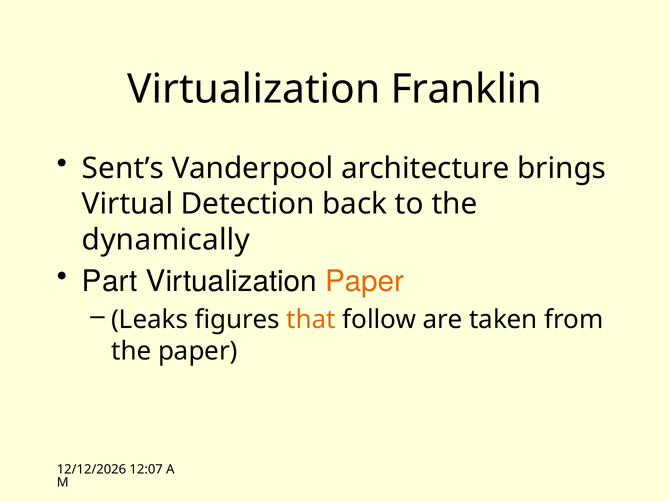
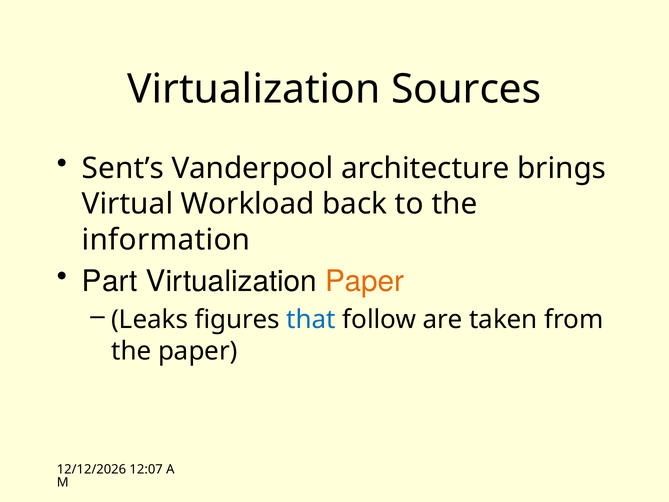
Franklin: Franklin -> Sources (466, 89)
Detection: Detection -> Workload (248, 204)
dynamically: dynamically -> information (166, 240)
that colour: orange -> blue (311, 320)
